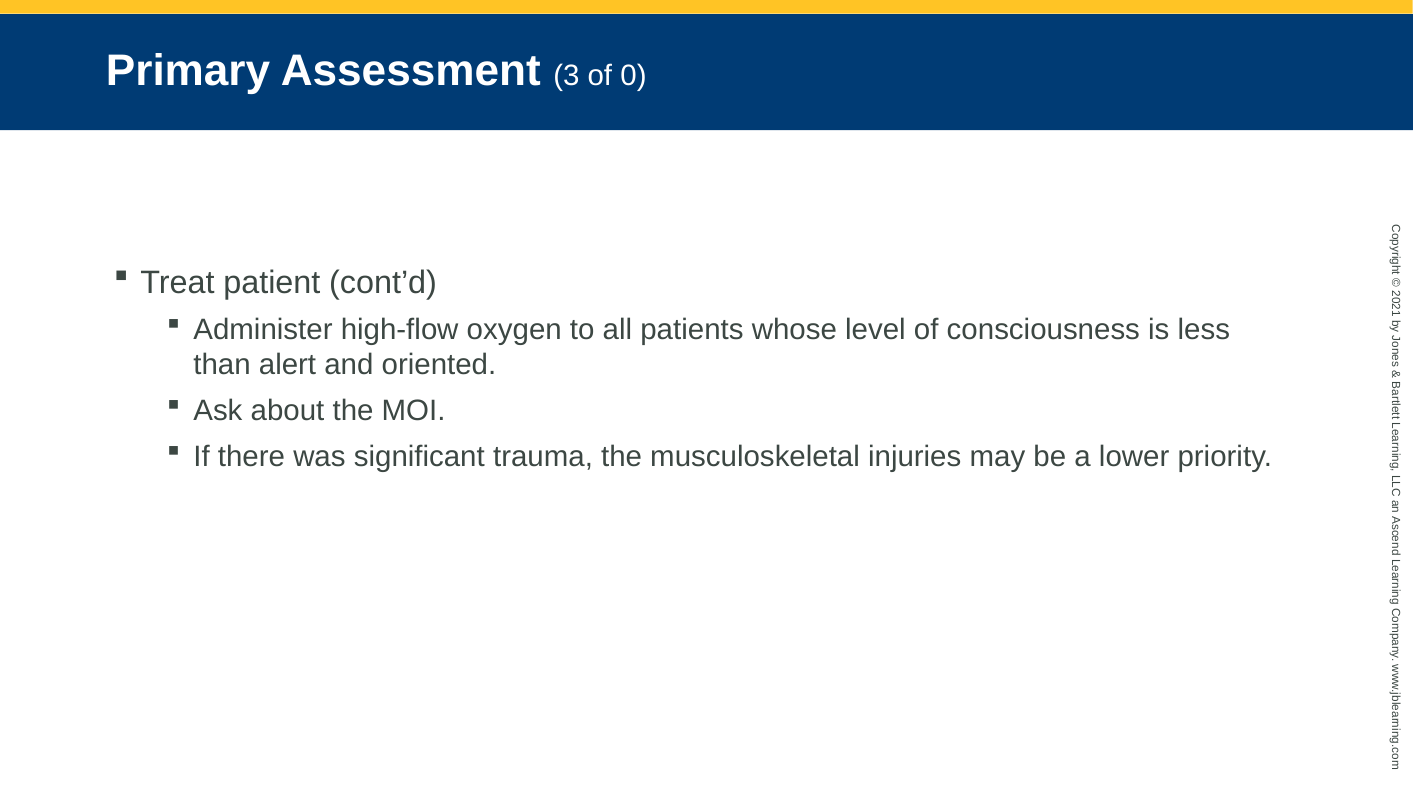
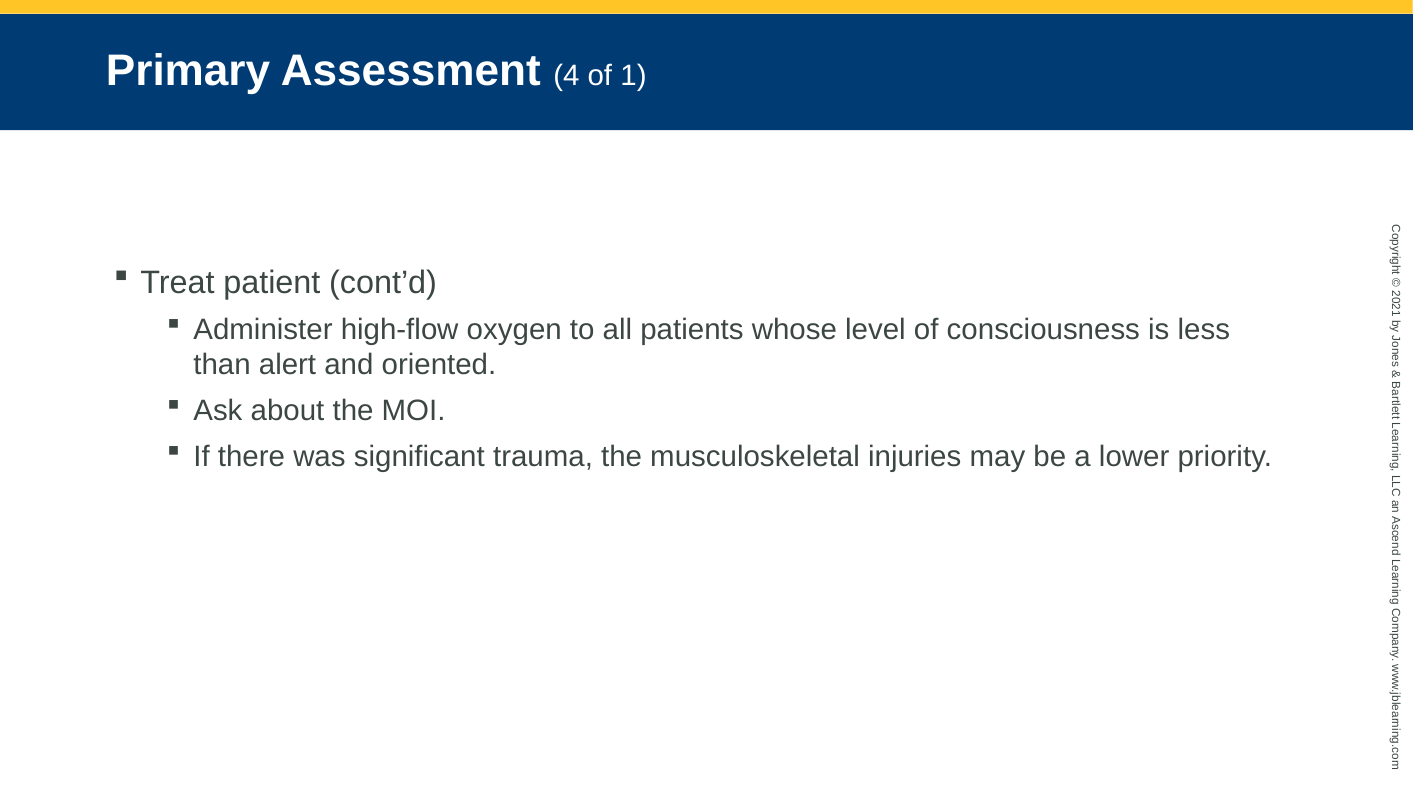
3: 3 -> 4 (566, 76)
of 0: 0 -> 1 (633, 76)
